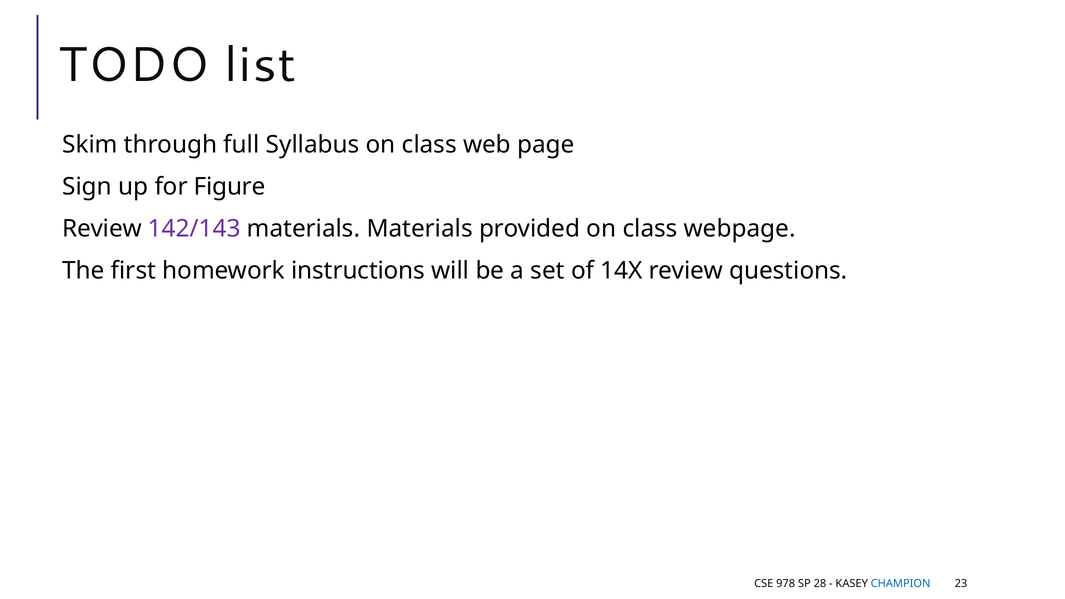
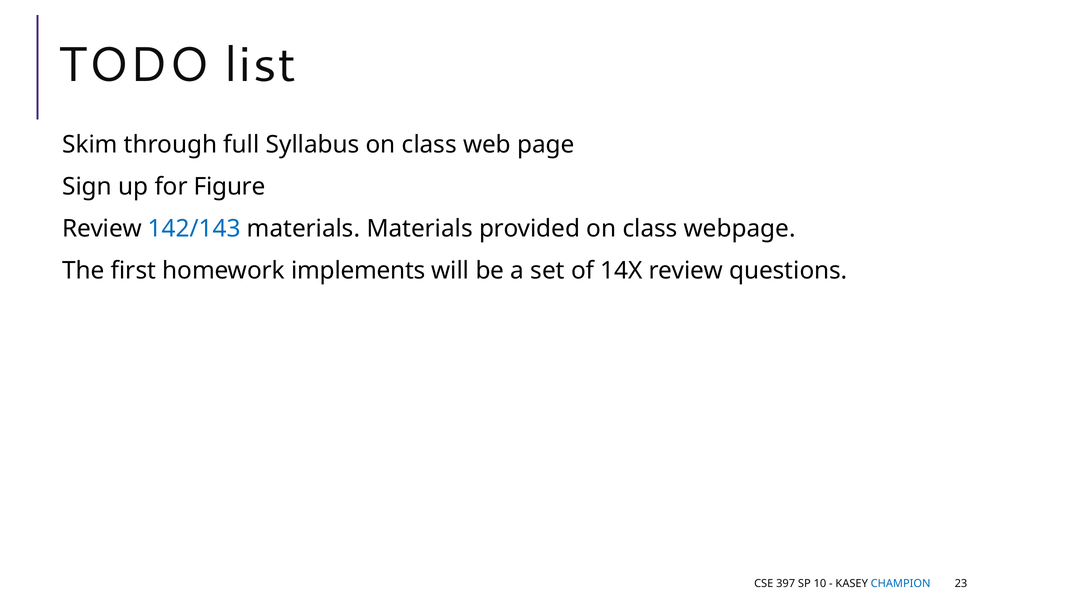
142/143 colour: purple -> blue (194, 229)
instructions: instructions -> implements (358, 271)
978: 978 -> 397 (786, 584)
28: 28 -> 10 (820, 584)
